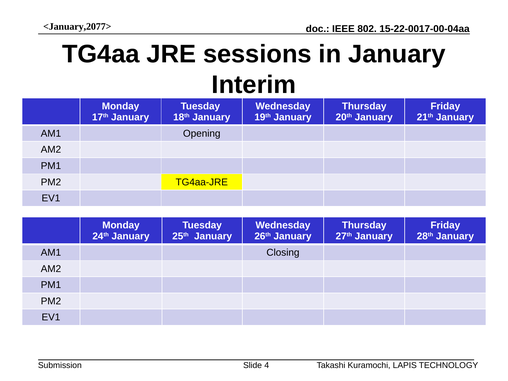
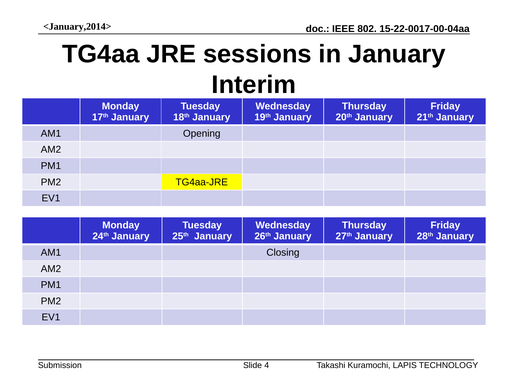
<January,2077>: <January,2077> -> <January,2014> (77, 27)
